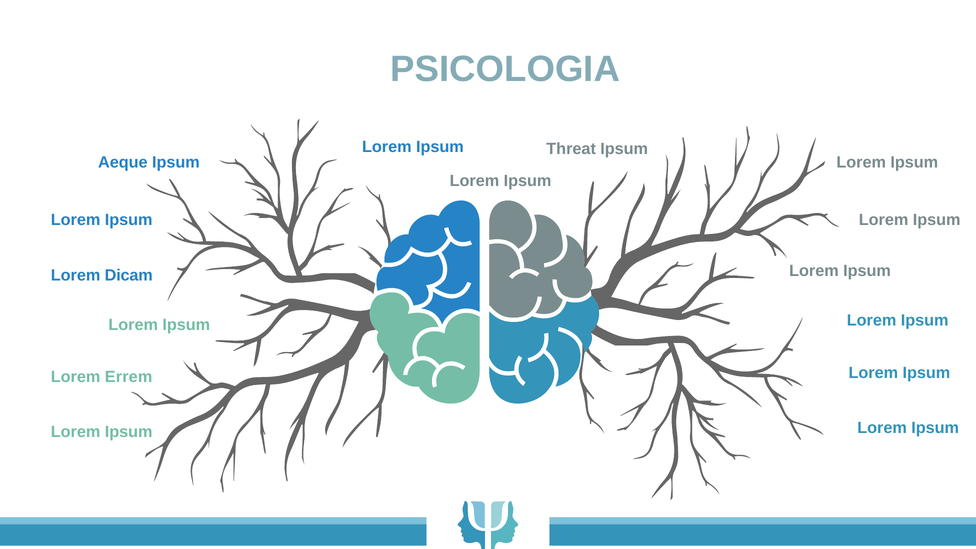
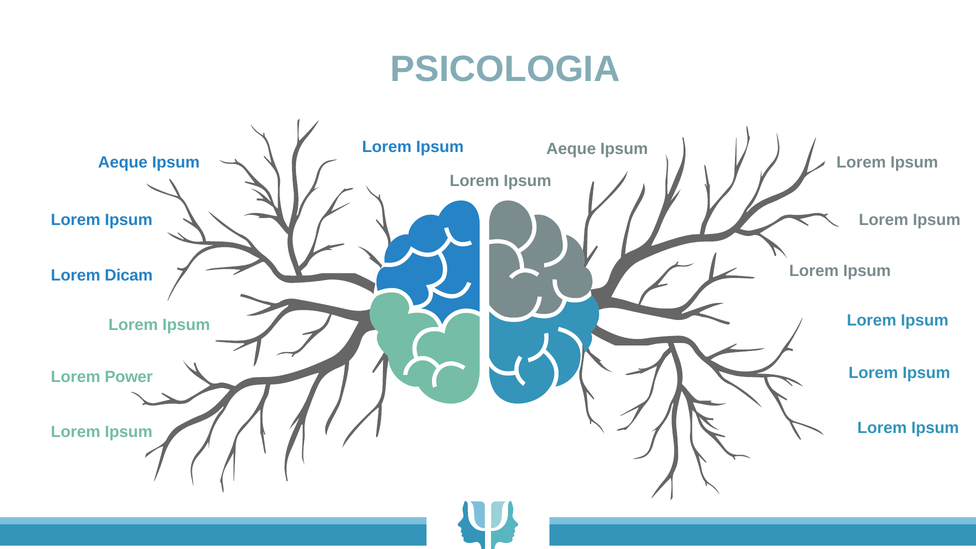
Threat: Threat -> Aeque (571, 149)
Errem: Errem -> Power (129, 377)
